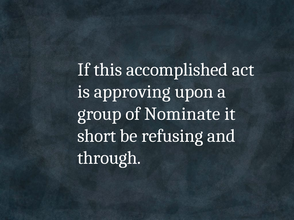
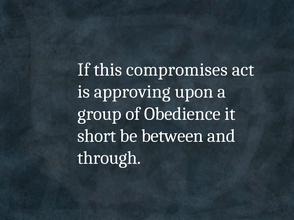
accomplished: accomplished -> compromises (177, 70)
Nominate: Nominate -> Obedience (182, 114)
refusing: refusing -> between (172, 136)
